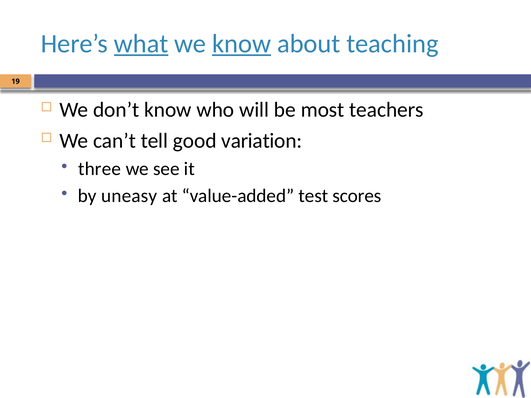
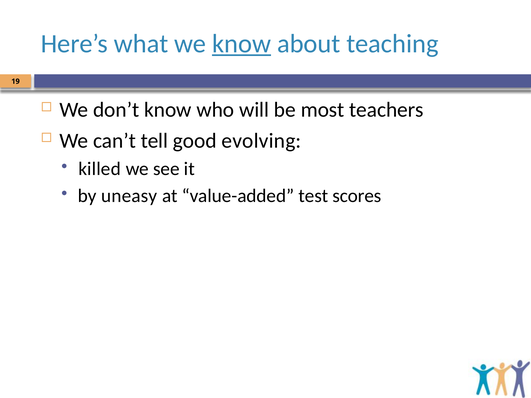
what underline: present -> none (141, 44)
variation: variation -> evolving (261, 141)
three: three -> killed (100, 169)
